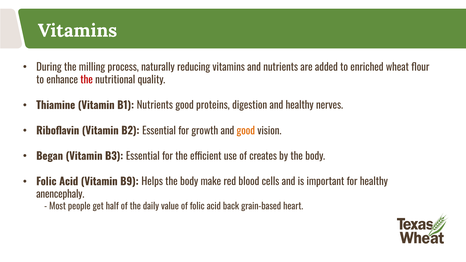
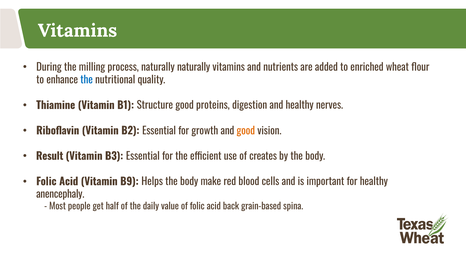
naturally reducing: reducing -> naturally (194, 67)
the colour: red -> blue (87, 80)
B1 Nutrients: Nutrients -> Structure (155, 106)
Began: Began -> Result (50, 156)
heart: heart -> spina (293, 206)
